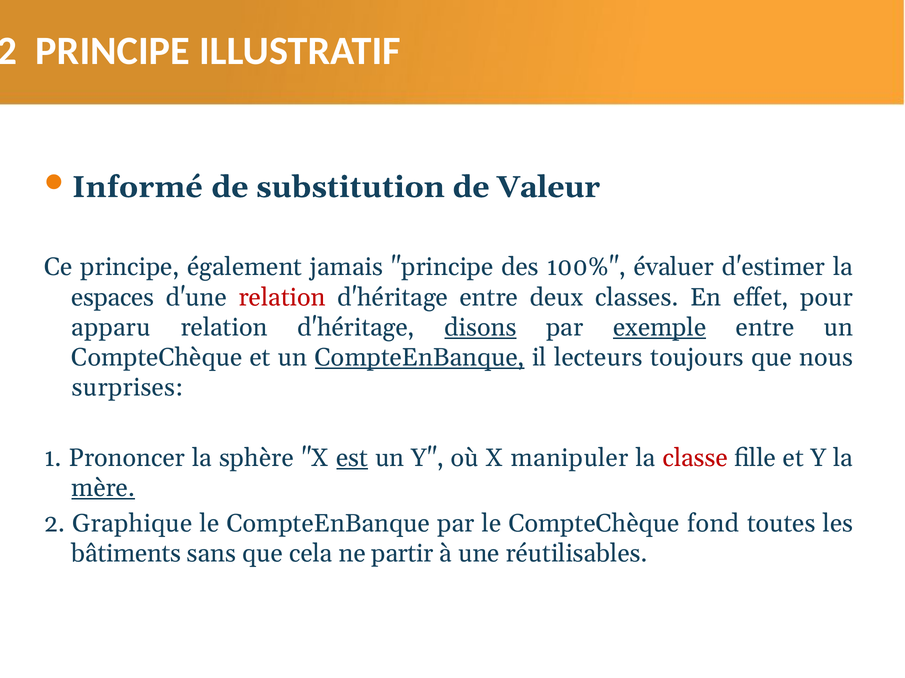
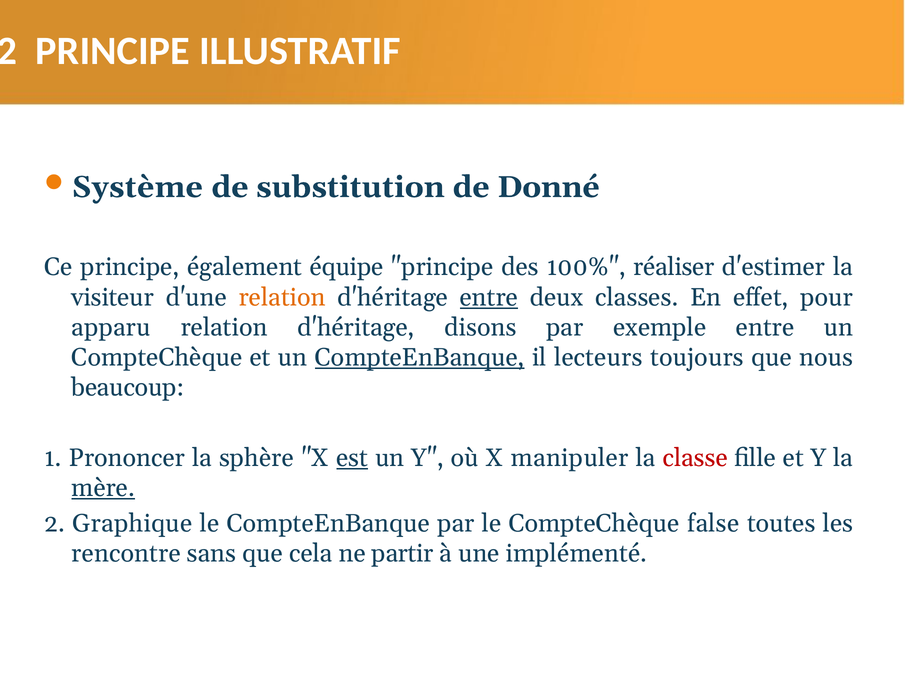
Informé: Informé -> Système (137, 187)
Valeur: Valeur -> Donné (548, 187)
jamais: jamais -> équipe (347, 267)
évaluer: évaluer -> réaliser (674, 267)
espaces: espaces -> visiteur (113, 298)
relation colour: red -> orange (282, 298)
entre underline: none -> present (489, 298)
disons underline: present -> none (480, 328)
exemple underline: present -> none (660, 328)
surprises: surprises -> beaucoup (128, 388)
fond: fond -> false (713, 524)
bâtiments: bâtiments -> rencontre (126, 554)
réutilisables: réutilisables -> implémenté (576, 554)
